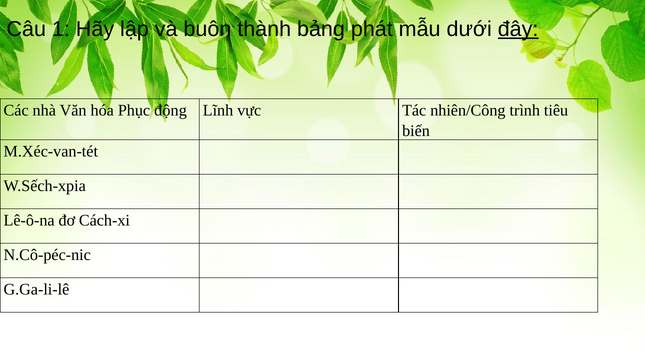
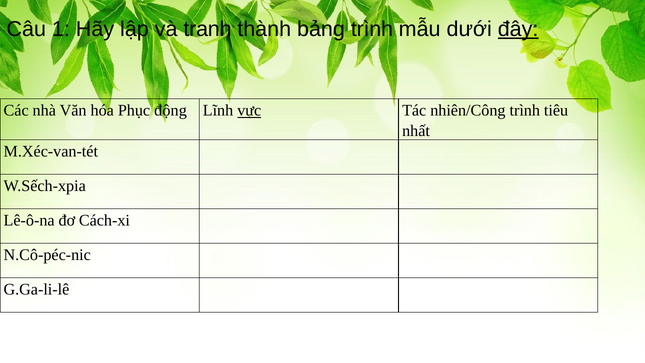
buôn: buôn -> tranh (208, 29)
bảng phát: phát -> trình (372, 29)
vực underline: none -> present (249, 110)
biến: biến -> nhất (416, 131)
